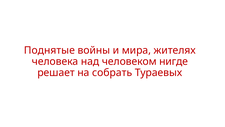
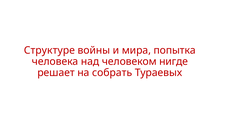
Поднятые: Поднятые -> Структуре (49, 50)
жителях: жителях -> попытка (175, 50)
